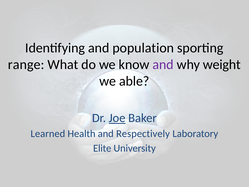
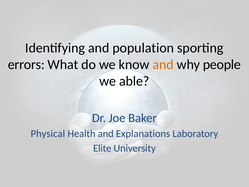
range: range -> errors (26, 65)
and colour: purple -> orange (163, 65)
weight: weight -> people (222, 65)
Joe underline: present -> none (117, 118)
Learned: Learned -> Physical (48, 134)
Respectively: Respectively -> Explanations (143, 134)
